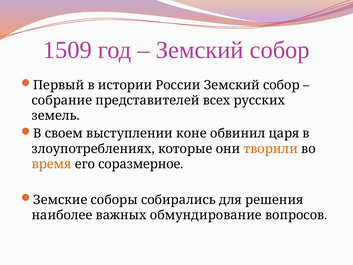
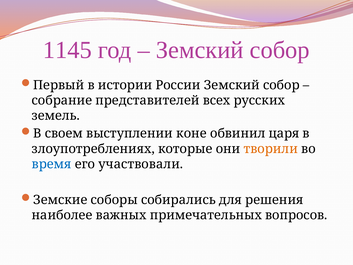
1509: 1509 -> 1145 (67, 50)
время colour: orange -> blue (52, 164)
соразмерное: соразмерное -> участвовали (141, 164)
обмундирование: обмундирование -> примечательных (206, 215)
